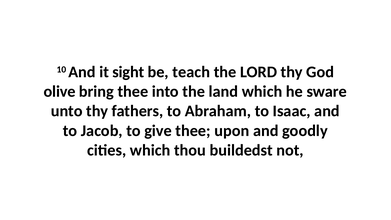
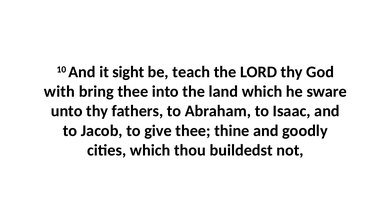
olive: olive -> with (59, 92)
upon: upon -> thine (232, 131)
